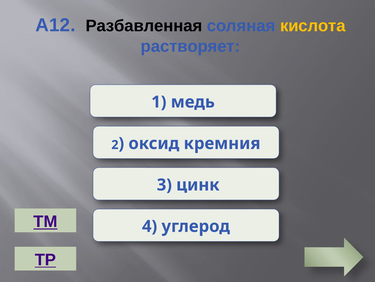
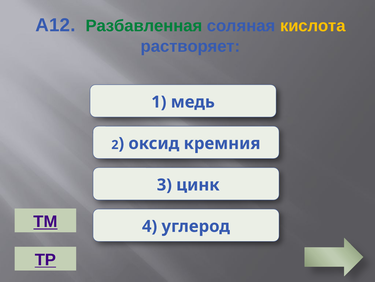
Разбавленная colour: black -> green (144, 26)
